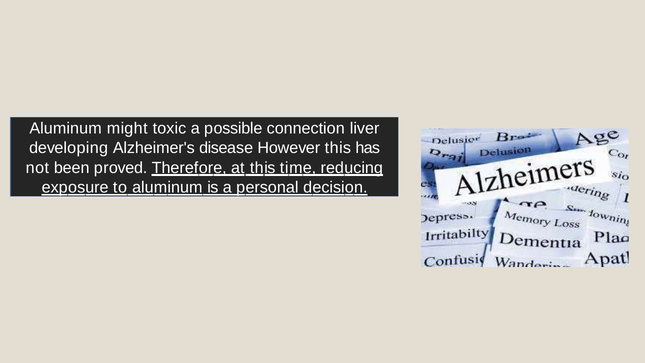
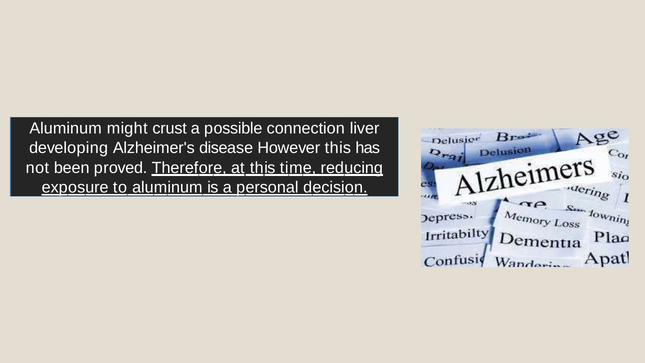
toxic: toxic -> crust (170, 128)
